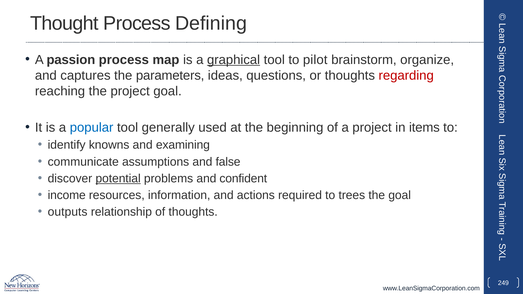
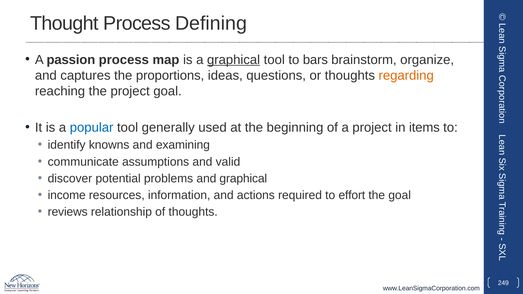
pilot: pilot -> bars (315, 60)
parameters: parameters -> proportions (170, 75)
regarding colour: red -> orange (406, 75)
false: false -> valid (228, 162)
potential underline: present -> none (118, 179)
and confident: confident -> graphical (243, 179)
trees: trees -> effort (352, 195)
outputs: outputs -> reviews (68, 212)
